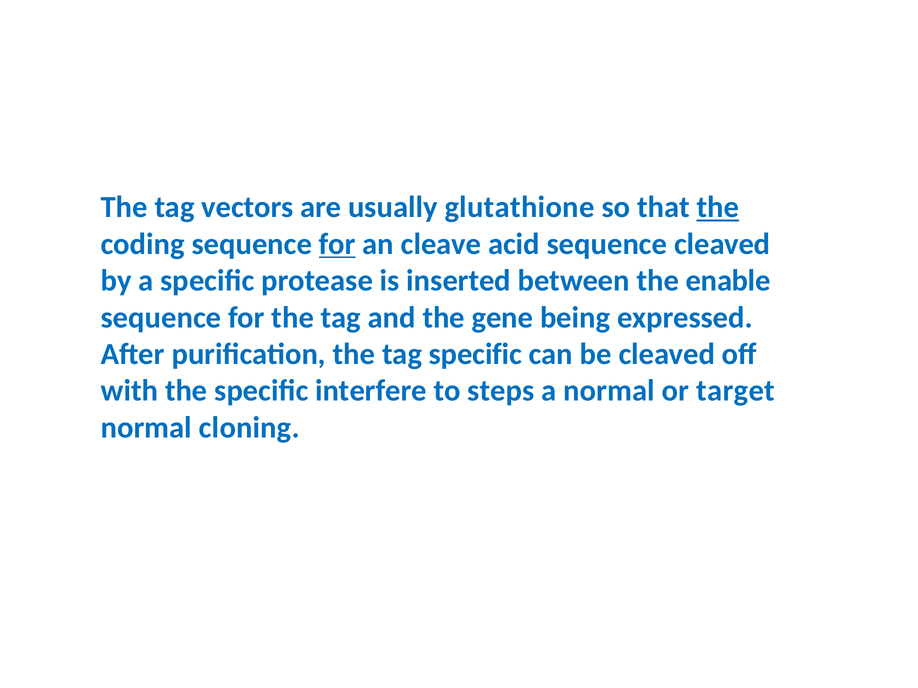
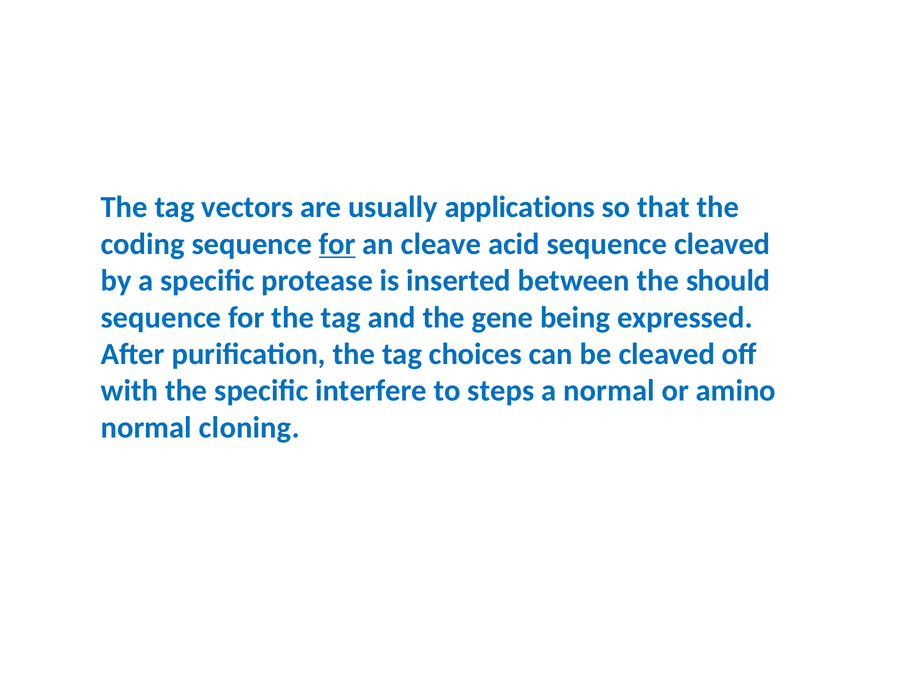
glutathione: glutathione -> applications (520, 208)
the underline: present -> none (718, 208)
enable: enable -> should (728, 281)
tag specific: specific -> choices (475, 354)
target: target -> amino (736, 391)
